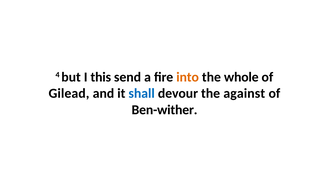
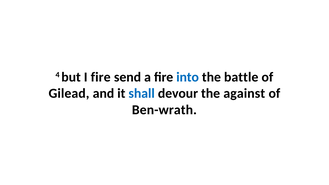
I this: this -> fire (101, 77)
into colour: orange -> blue (188, 77)
whole: whole -> battle (241, 77)
Ben-wither: Ben-wither -> Ben-wrath (164, 110)
